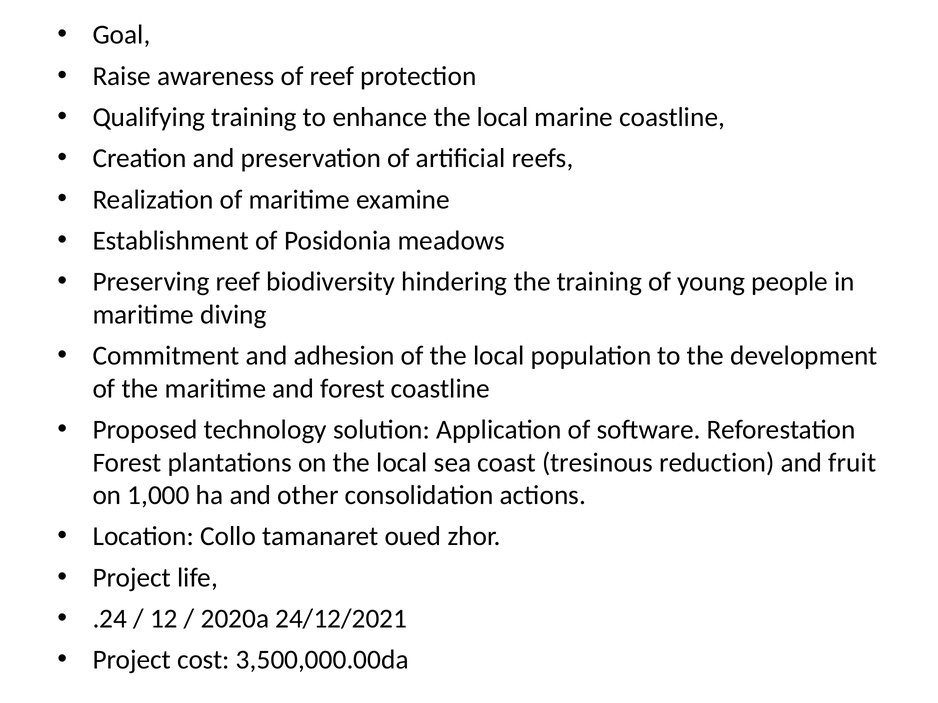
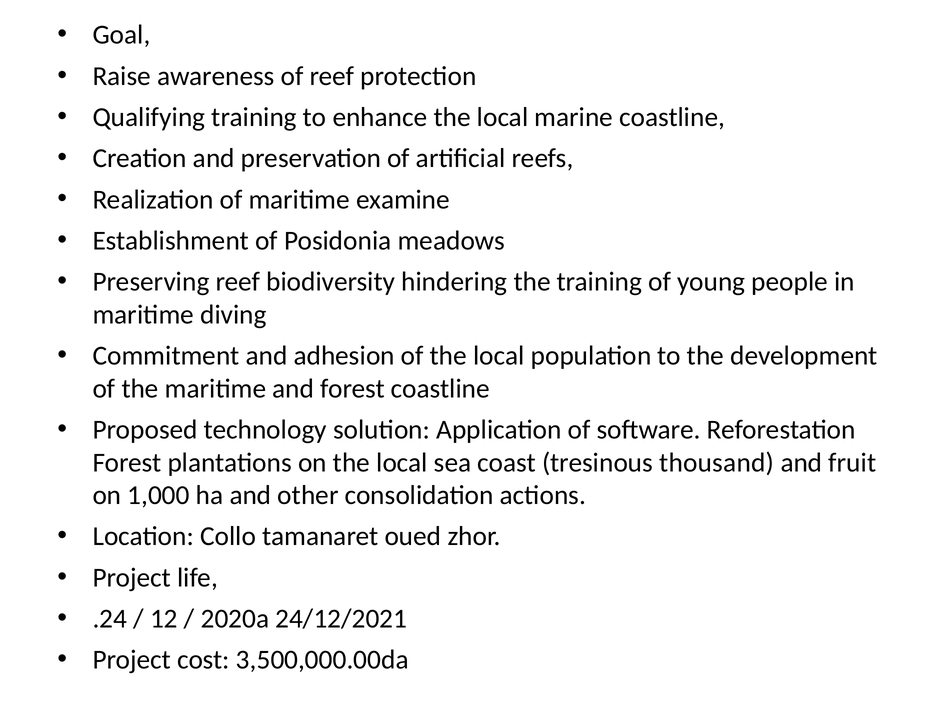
reduction: reduction -> thousand (717, 463)
